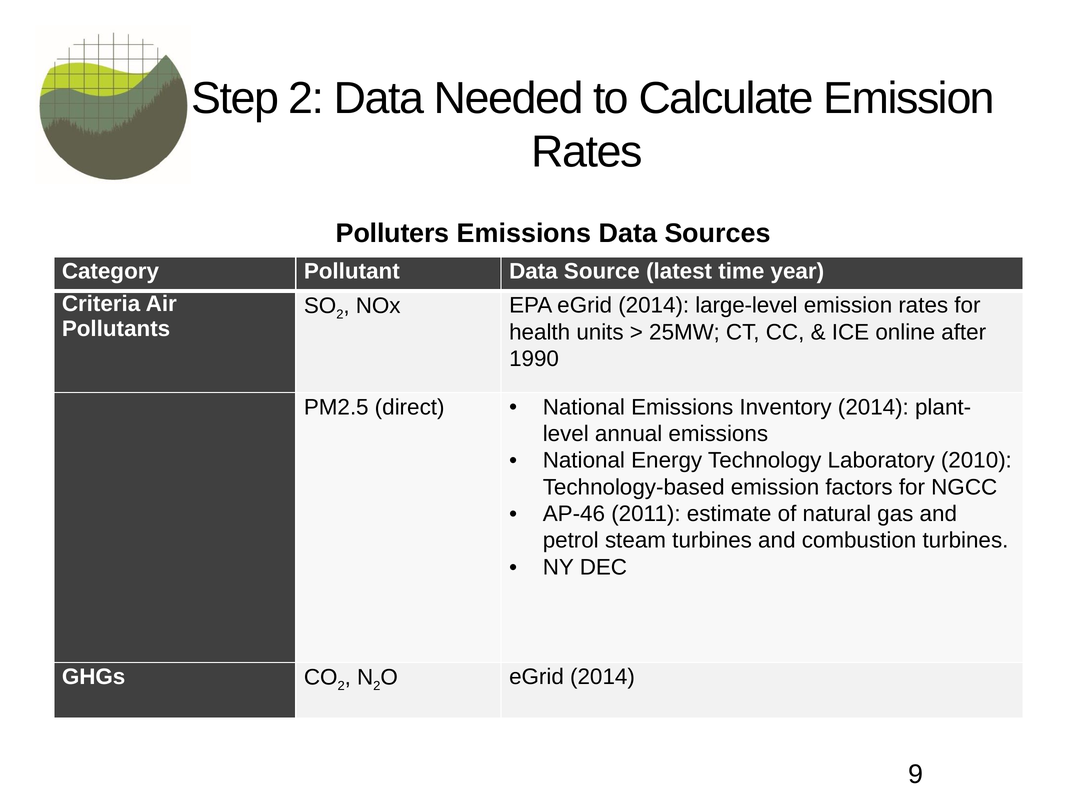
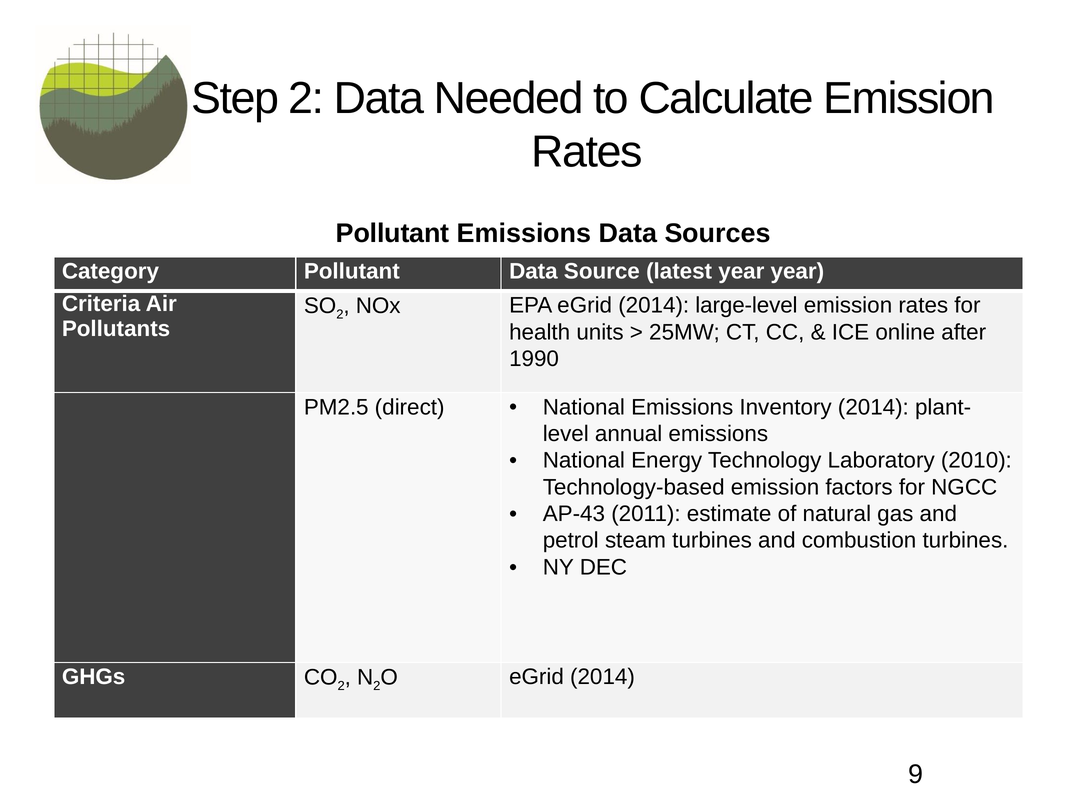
Polluters: Polluters -> Pollutant (393, 233)
latest time: time -> year (741, 271)
AP-46: AP-46 -> AP-43 (574, 514)
